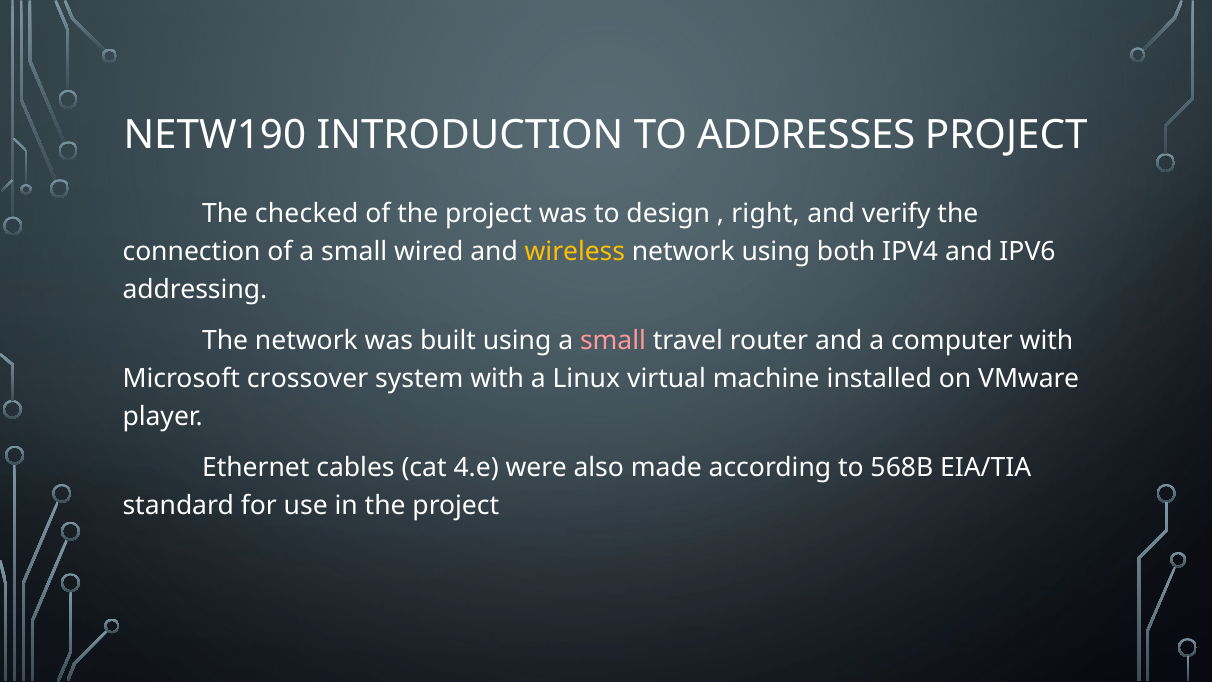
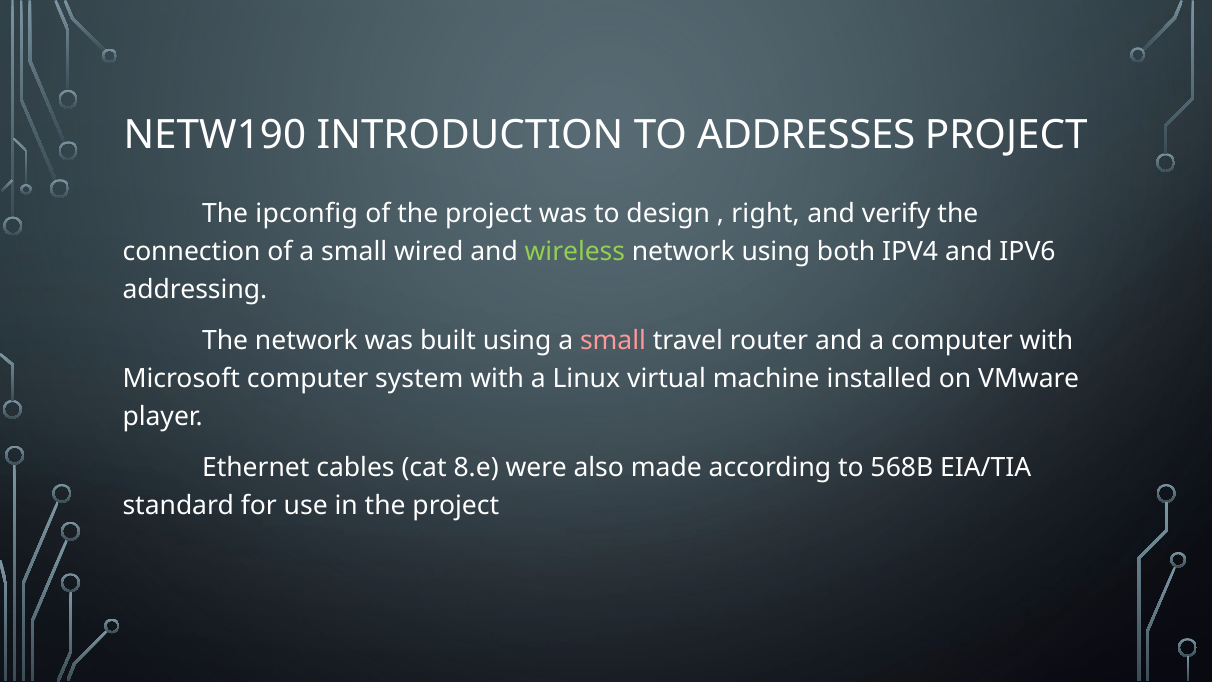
checked: checked -> ipconfig (307, 214)
wireless colour: yellow -> light green (575, 252)
Microsoft crossover: crossover -> computer (308, 379)
4.e: 4.e -> 8.e (476, 468)
